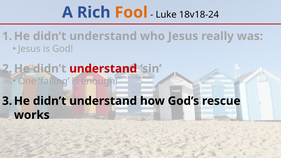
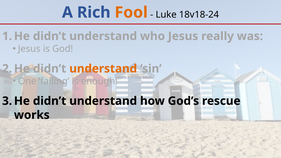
understand colour: red -> orange (103, 69)
